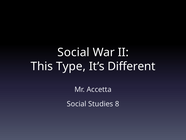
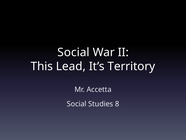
Type: Type -> Lead (71, 66)
Different: Different -> Territory (131, 66)
